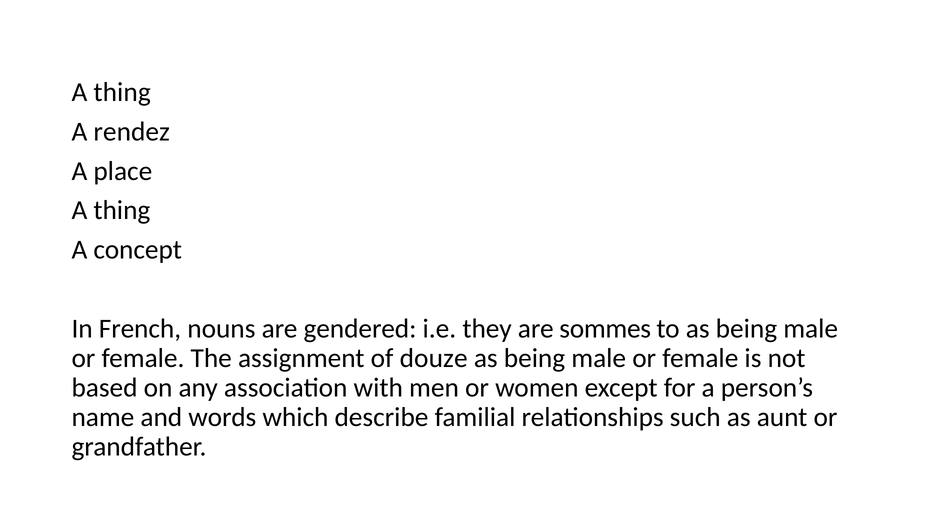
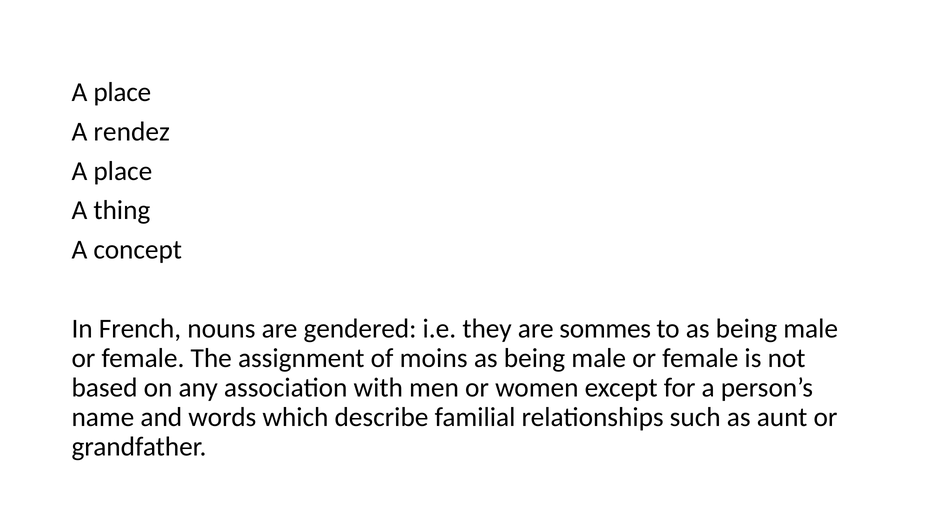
thing: thing -> place (122, 92)
douze: douze -> moins (434, 358)
